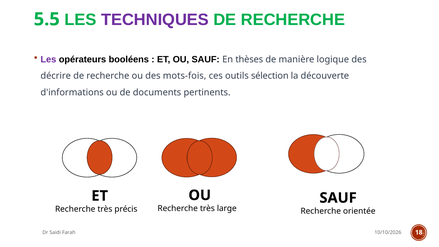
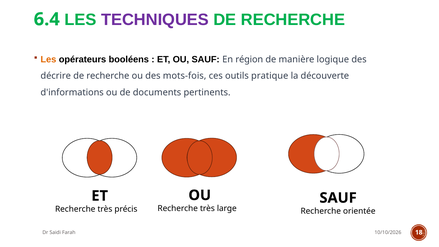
5.5: 5.5 -> 6.4 (47, 19)
Les colour: purple -> orange (48, 59)
thèses: thèses -> région (249, 59)
sélection: sélection -> pratique (270, 76)
